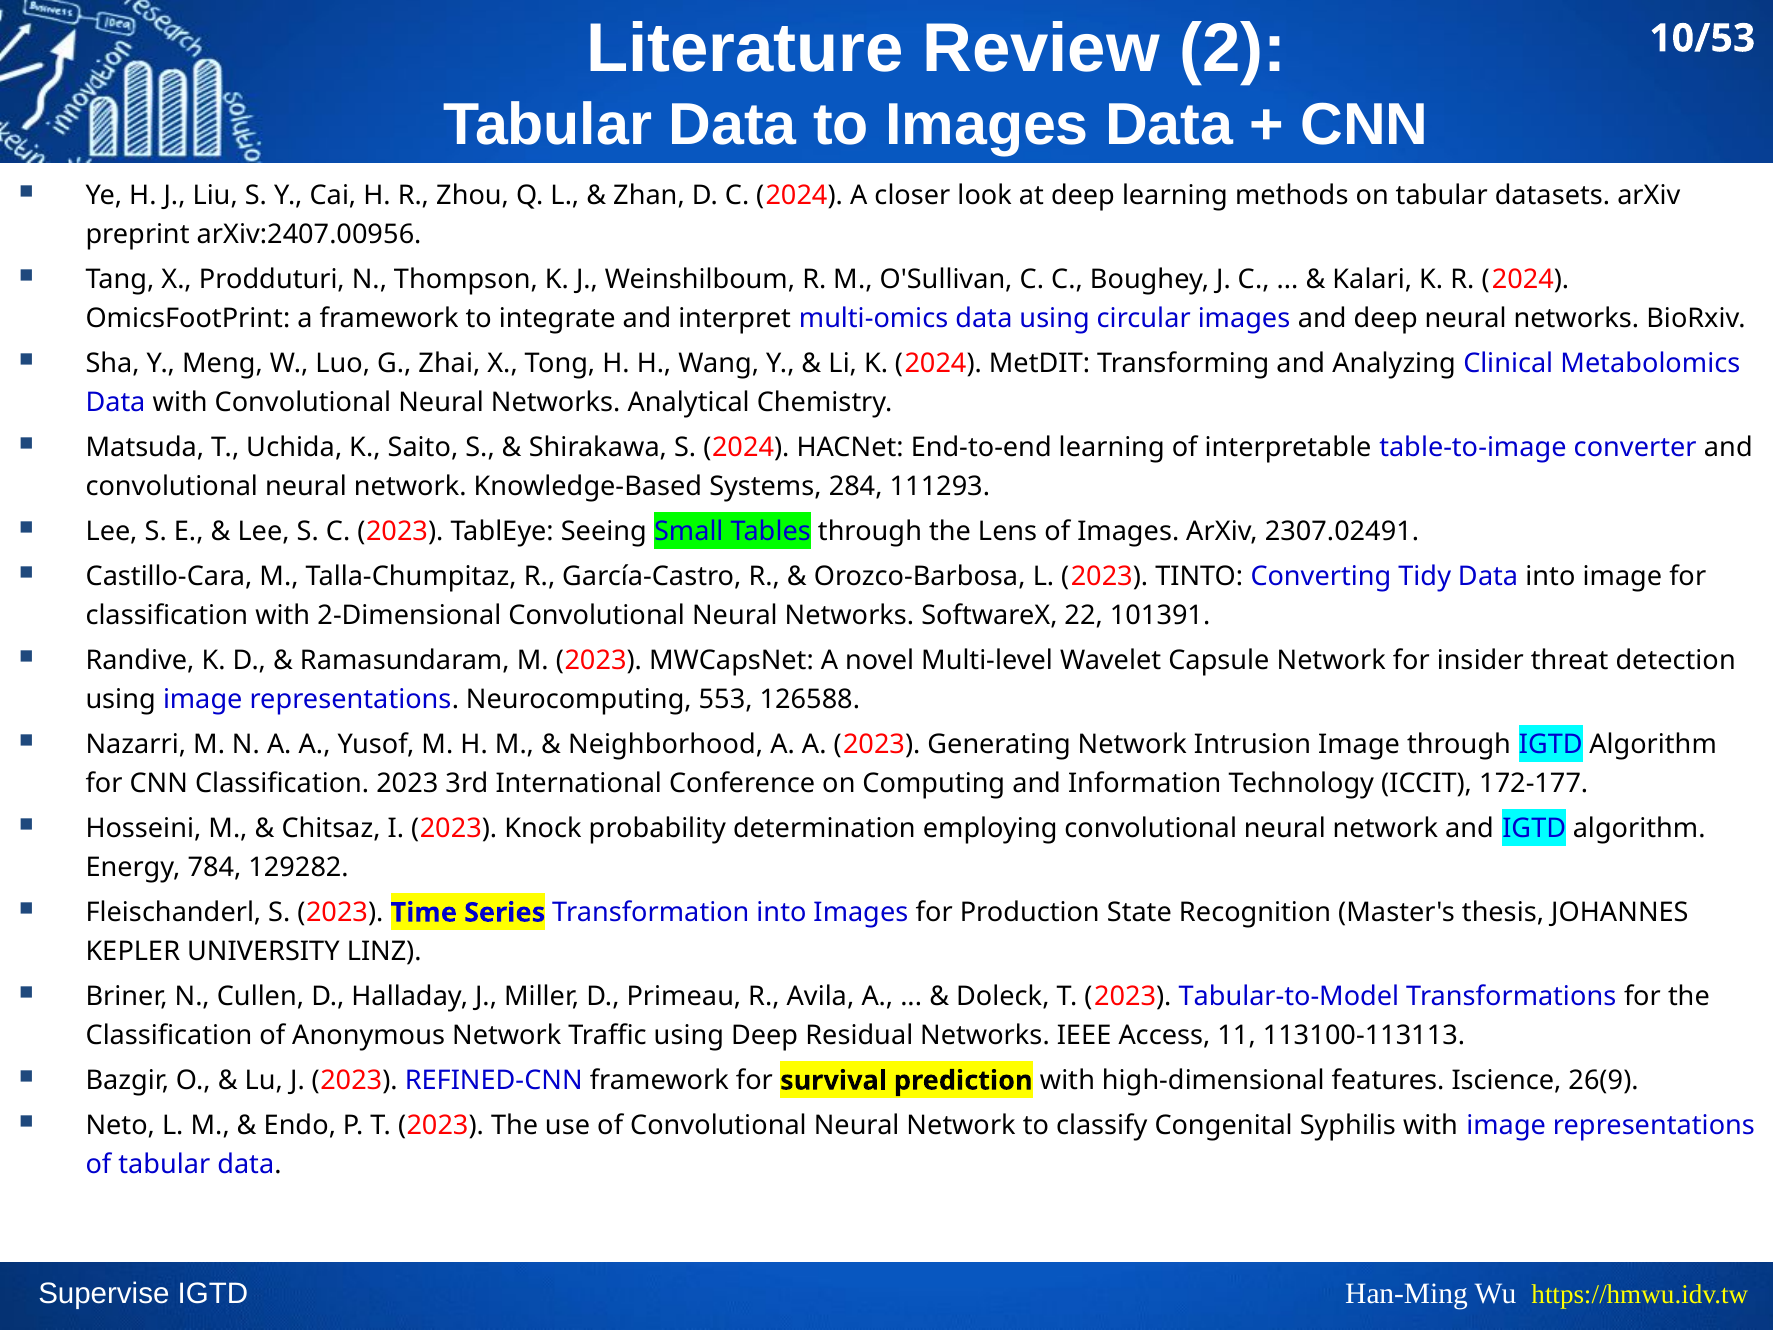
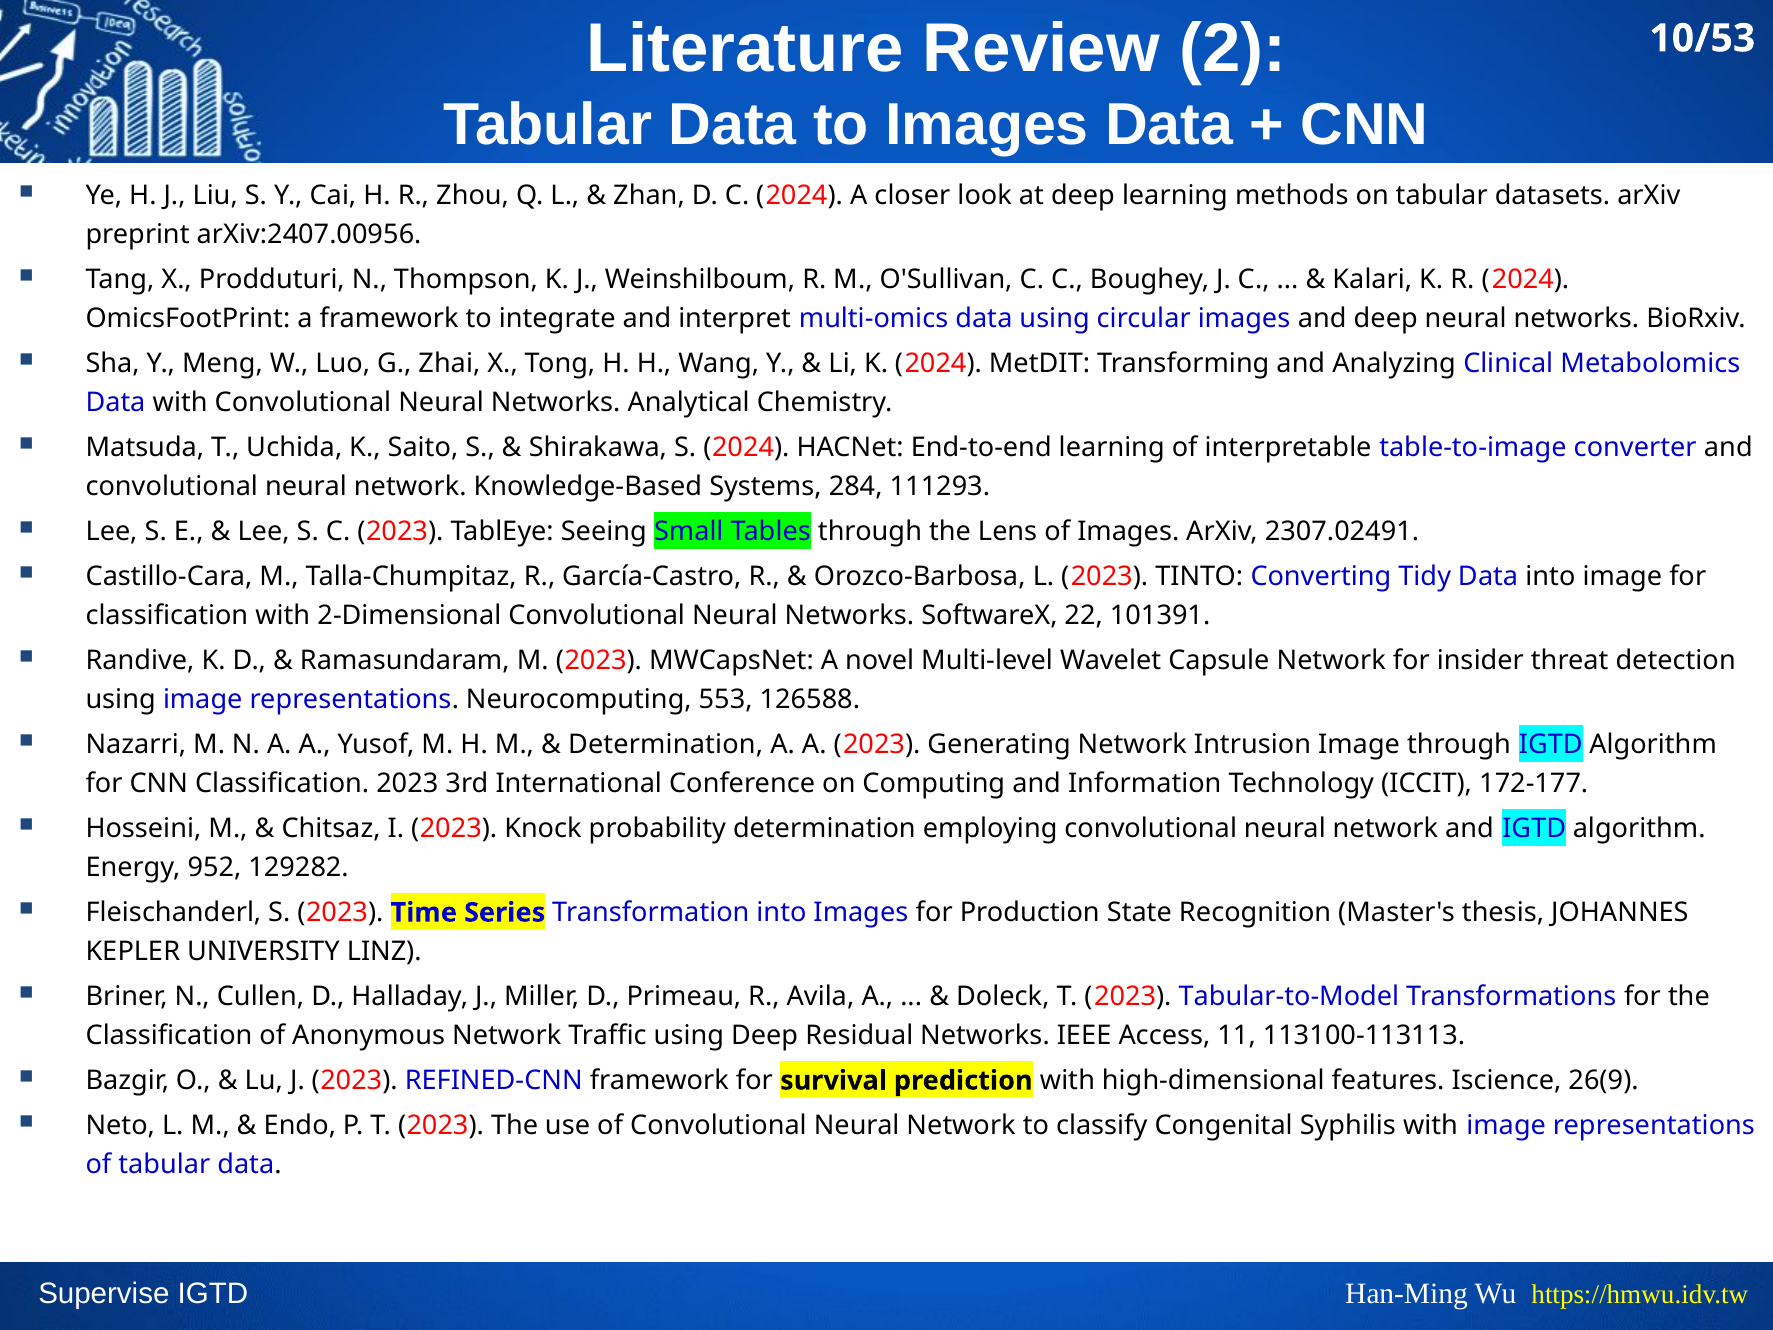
Neighborhood: Neighborhood -> Determination (666, 745)
784: 784 -> 952 (214, 868)
